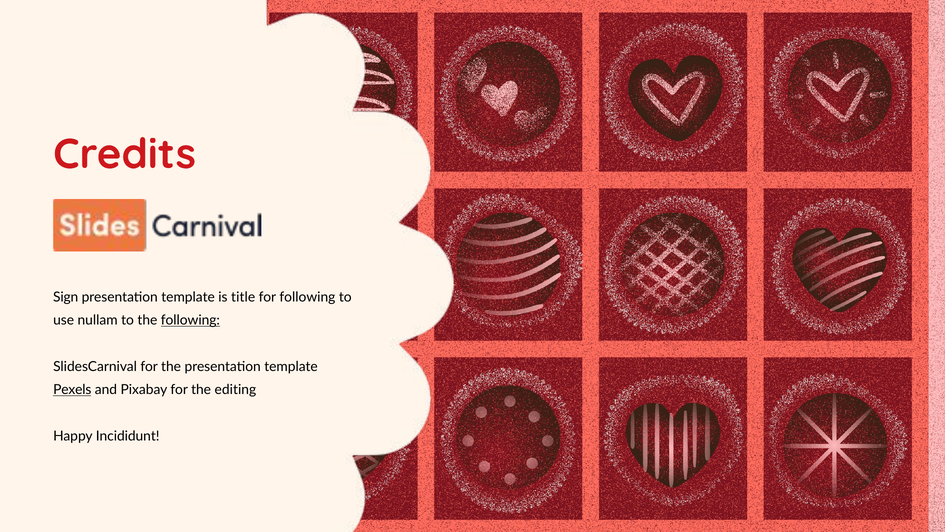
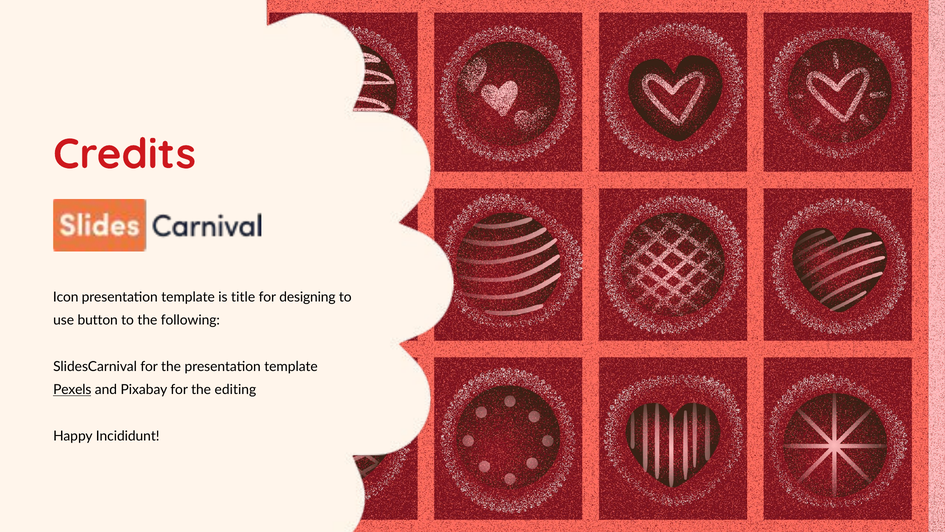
Sign: Sign -> Icon (66, 297)
for following: following -> designing (307, 297)
nullam: nullam -> button (98, 320)
following underline: present -> none (190, 320)
